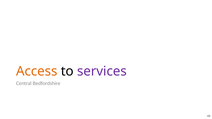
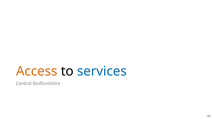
services colour: purple -> blue (102, 71)
